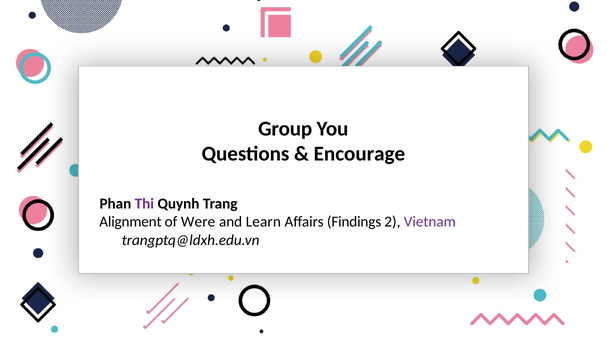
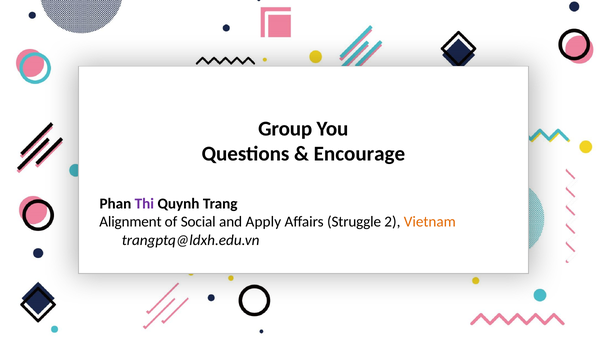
Were: Were -> Social (198, 222)
Learn: Learn -> Apply (263, 222)
Findings: Findings -> Struggle (354, 222)
Vietnam colour: purple -> orange (430, 222)
